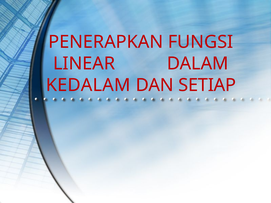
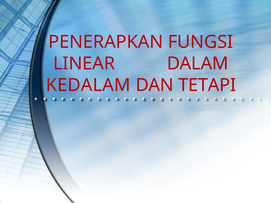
SETIAP: SETIAP -> TETAPI (207, 85)
